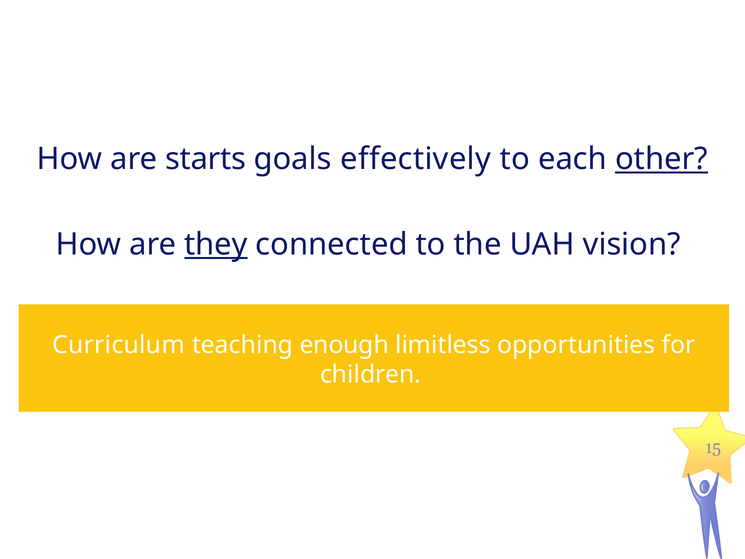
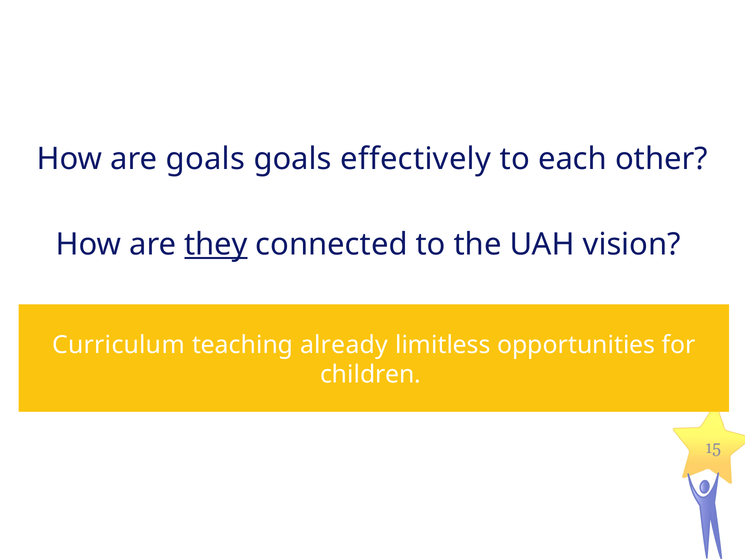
are starts: starts -> goals (205, 159)
other underline: present -> none (662, 159)
enough: enough -> already (344, 345)
